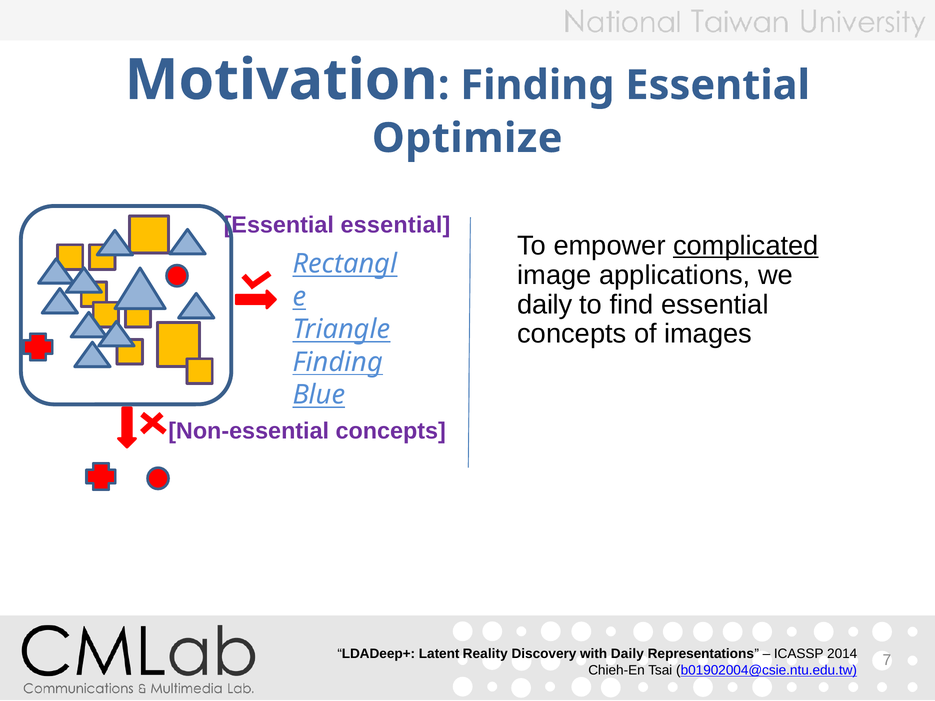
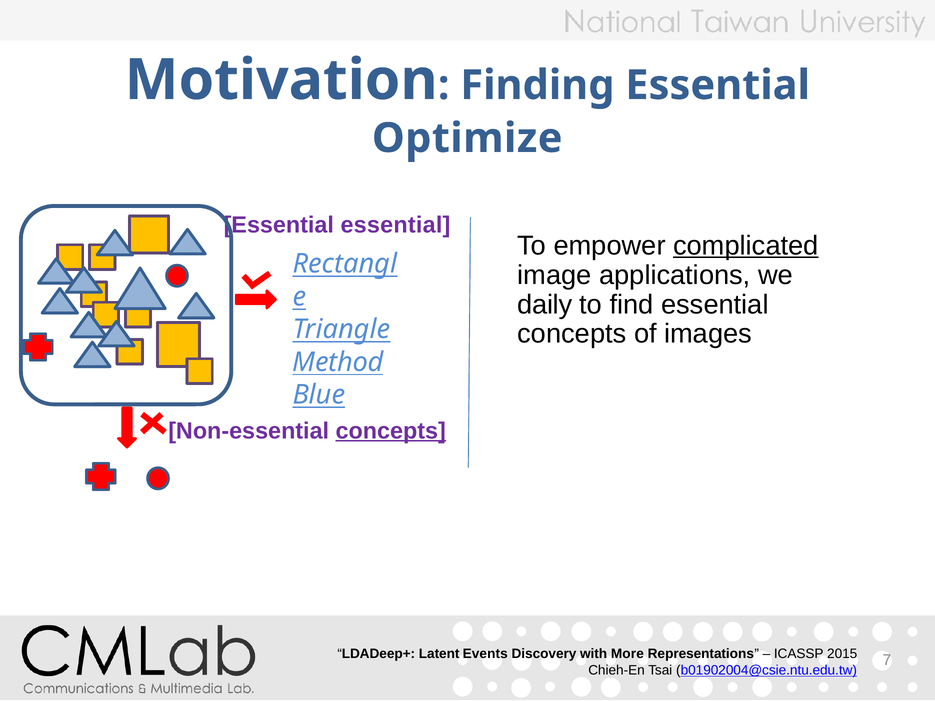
Finding: Finding -> Method (338, 362)
concepts underline: none -> present (391, 431)
Reality: Reality -> Events (485, 654)
with Daily: Daily -> More (627, 654)
2014: 2014 -> 2015 (842, 654)
